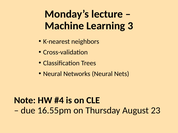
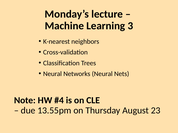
16.55pm: 16.55pm -> 13.55pm (54, 111)
